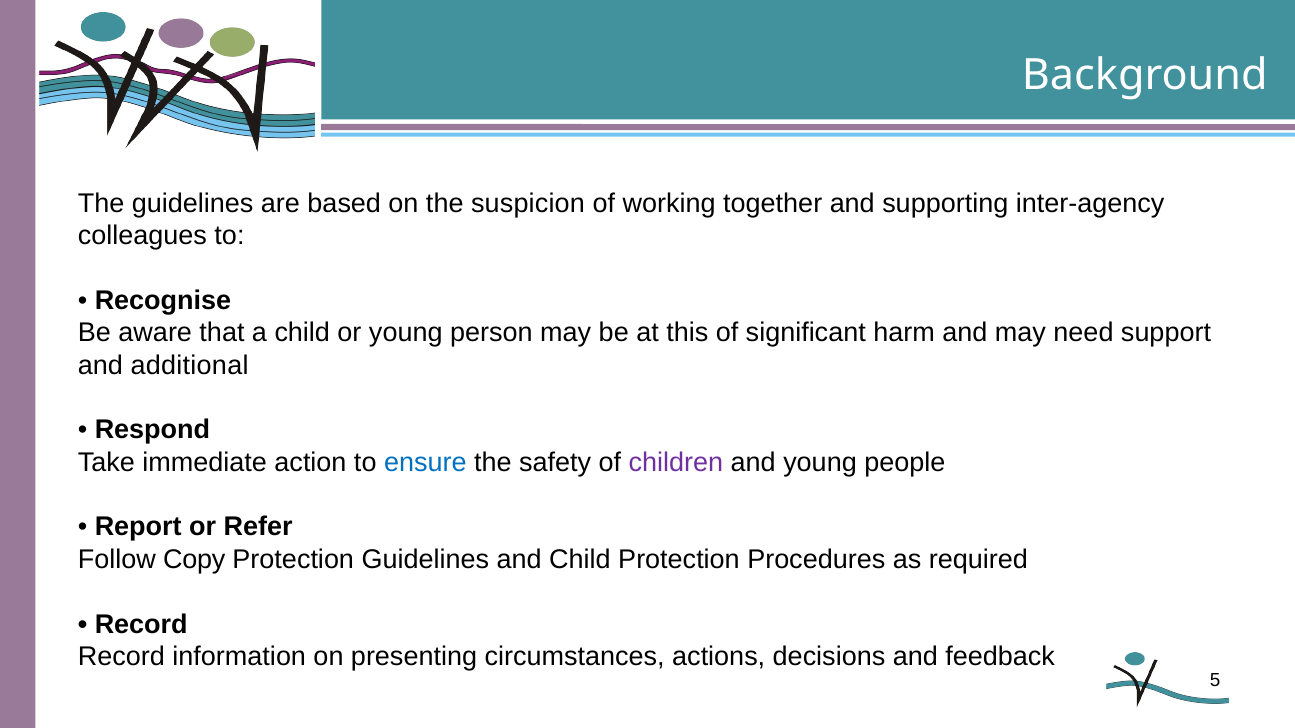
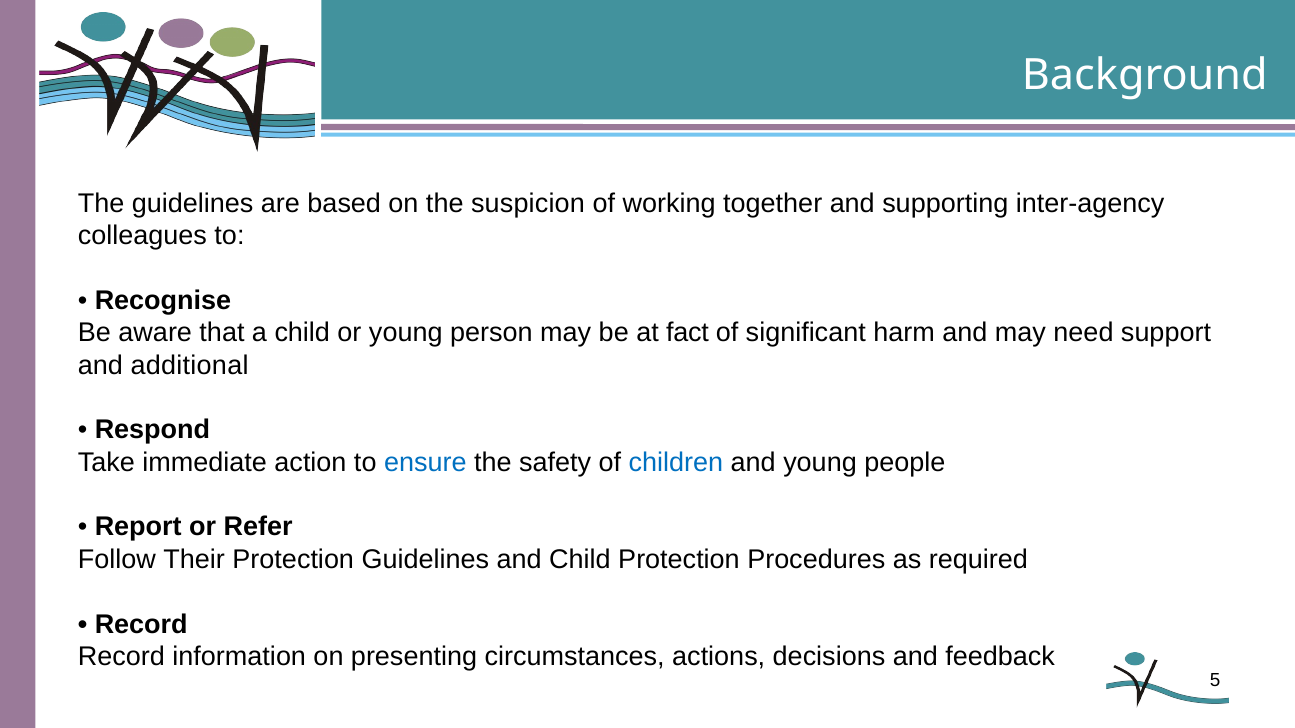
this: this -> fact (687, 333)
children colour: purple -> blue (676, 463)
Copy: Copy -> Their (194, 560)
